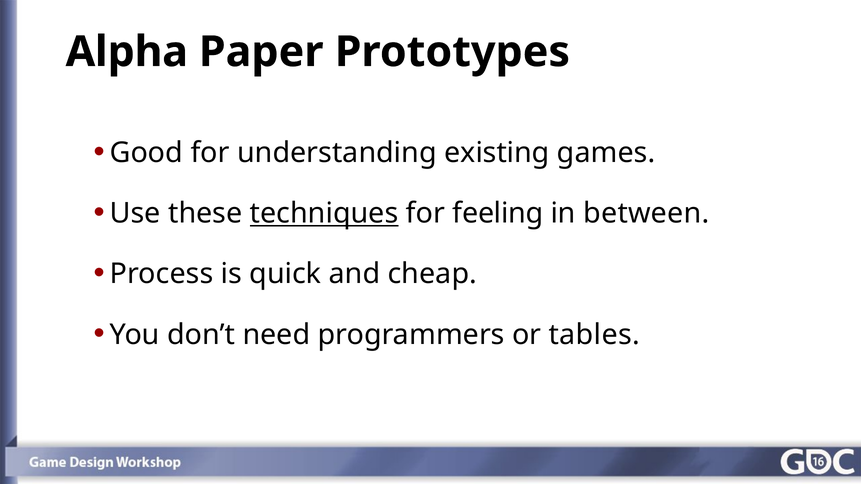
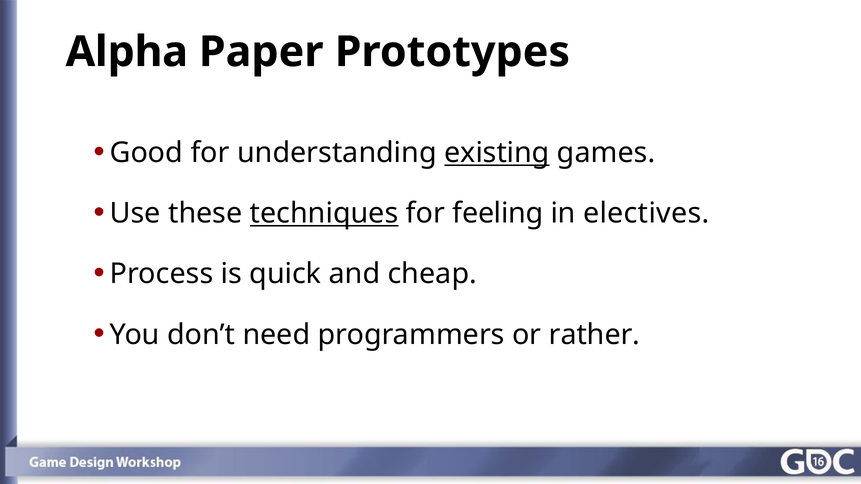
existing underline: none -> present (497, 153)
between: between -> electives (646, 214)
tables: tables -> rather (594, 335)
